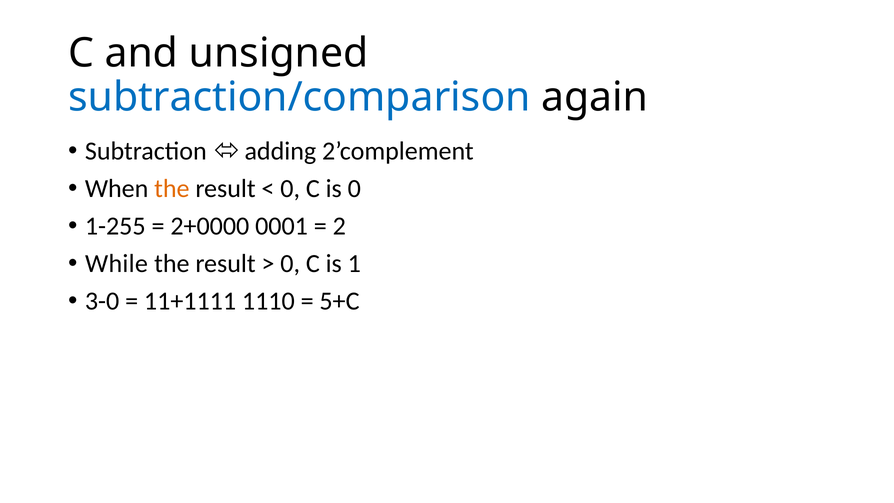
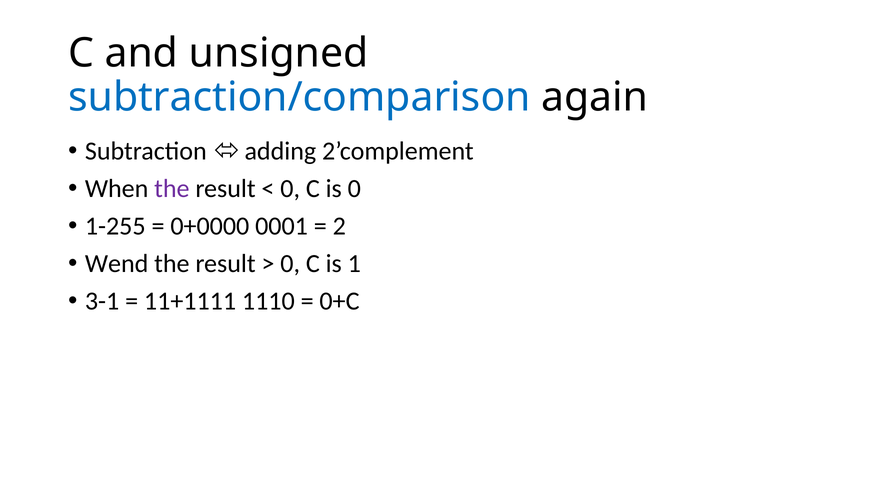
the colour: orange -> purple (172, 189)
2+0000: 2+0000 -> 0+0000 (210, 226)
While: While -> Wend (117, 264)
3-0: 3-0 -> 3-1 (102, 301)
5+C: 5+C -> 0+C (339, 301)
